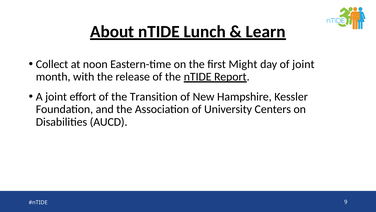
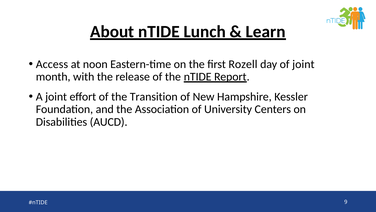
Collect: Collect -> Access (52, 64)
Might: Might -> Rozell (243, 64)
